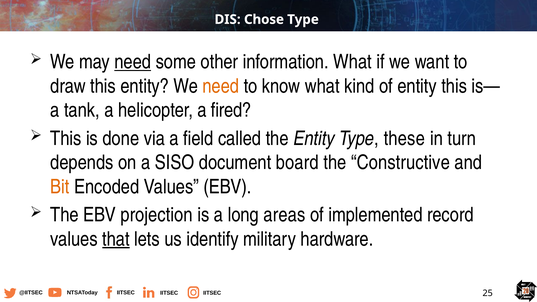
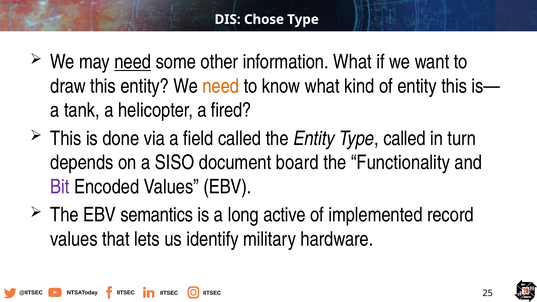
Type these: these -> called (405, 138)
Constructive: Constructive -> Functionality (400, 163)
Bit colour: orange -> purple (60, 187)
projection: projection -> semantics (157, 215)
areas: areas -> active (285, 215)
that underline: present -> none (116, 239)
